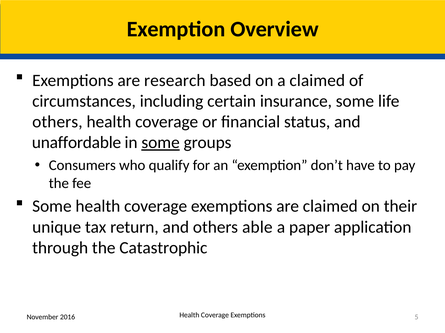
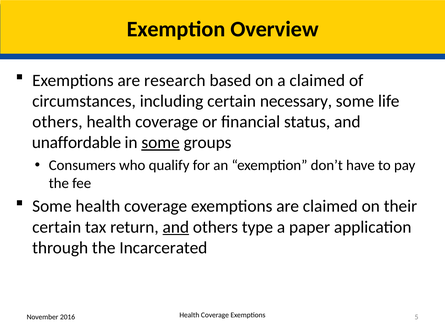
insurance: insurance -> necessary (296, 101)
unique: unique -> certain (57, 227)
and underline: none -> present (176, 227)
able: able -> type (257, 227)
Catastrophic: Catastrophic -> Incarcerated (163, 248)
